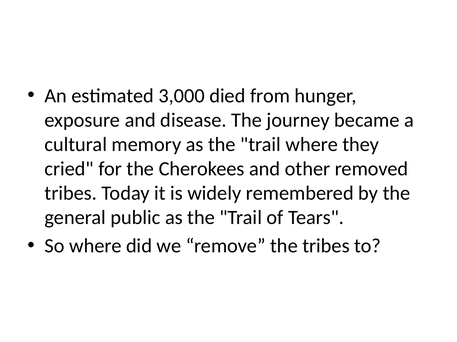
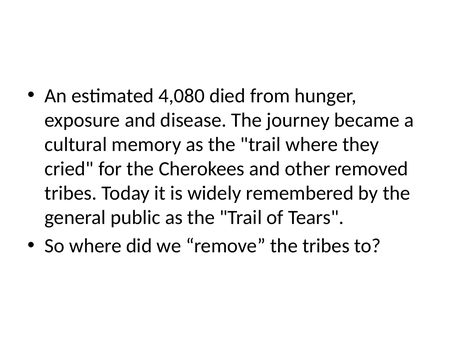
3,000: 3,000 -> 4,080 (182, 96)
